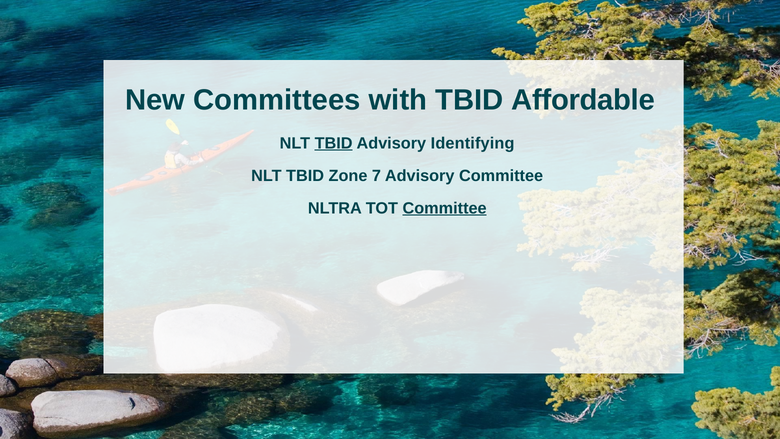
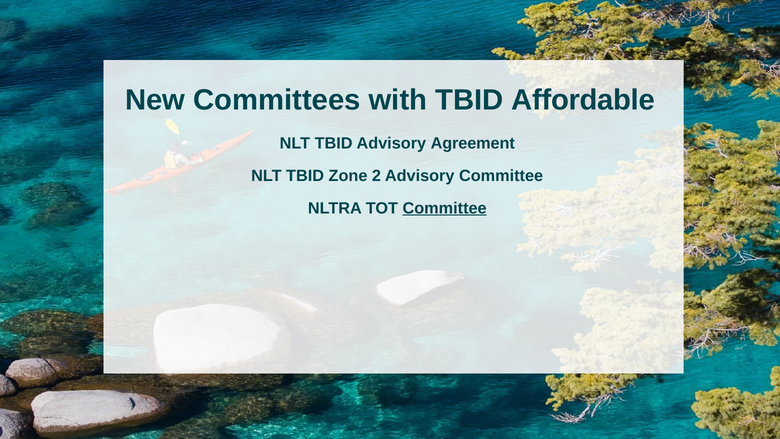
TBID underline: present -> none (334, 143)
Identifying: Identifying -> Agreement (473, 143)
7: 7 -> 2 (376, 176)
